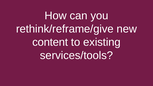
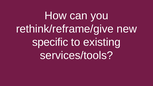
content: content -> specific (50, 42)
